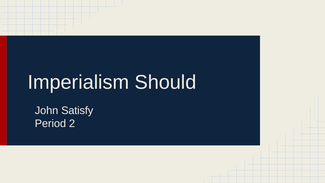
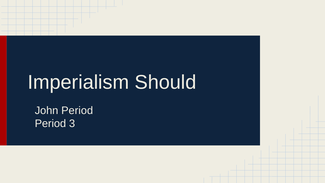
John Satisfy: Satisfy -> Period (77, 111)
2: 2 -> 3 (72, 124)
